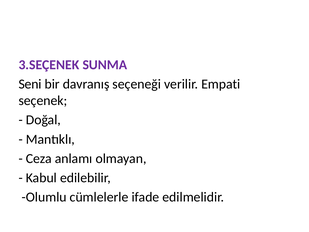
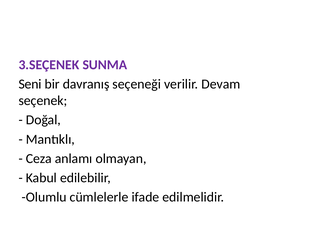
Empati: Empati -> Devam (221, 84)
